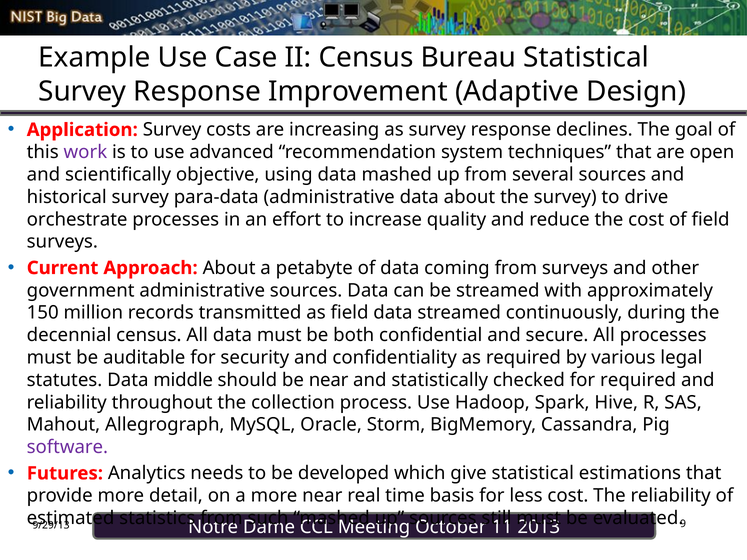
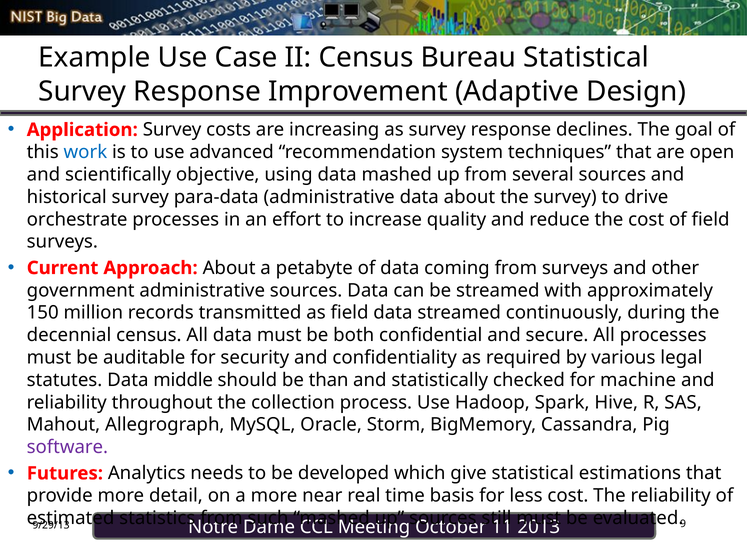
work colour: purple -> blue (85, 152)
be near: near -> than (329, 380)
for required: required -> machine (638, 380)
